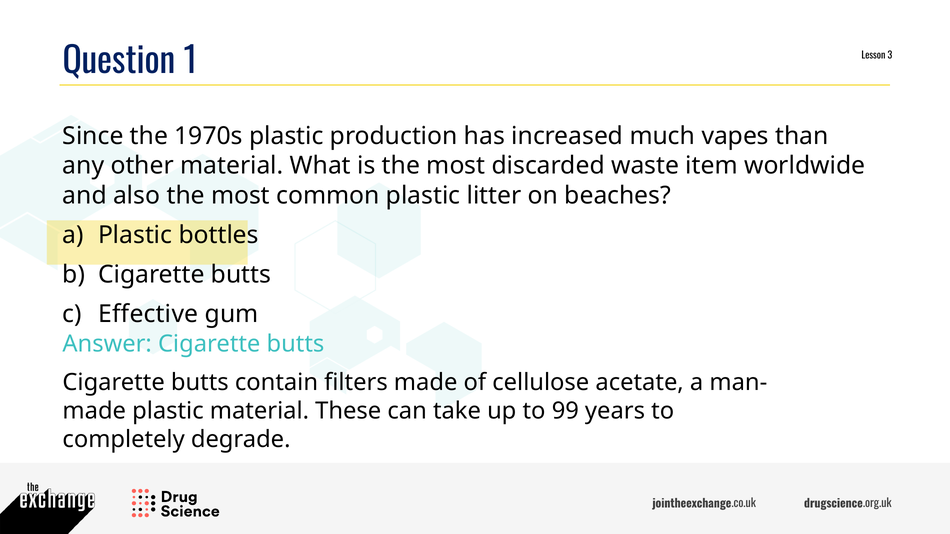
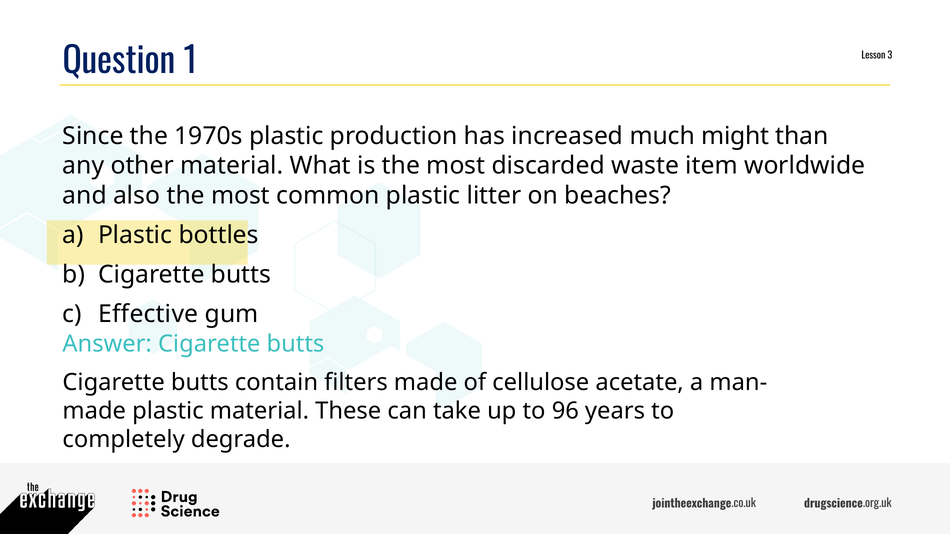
vapes: vapes -> might (735, 136)
99: 99 -> 96 (565, 411)
